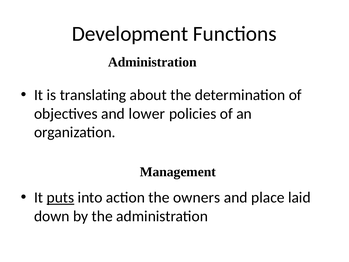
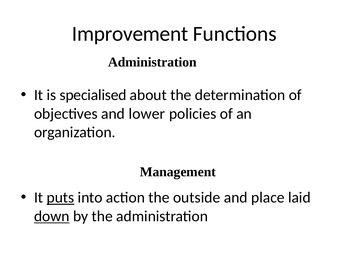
Development: Development -> Improvement (130, 34)
translating: translating -> specialised (93, 95)
owners: owners -> outside (197, 197)
down underline: none -> present (52, 216)
